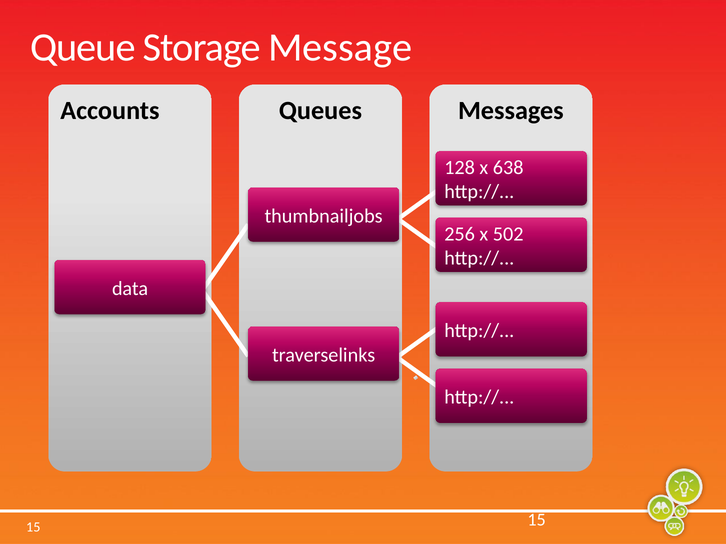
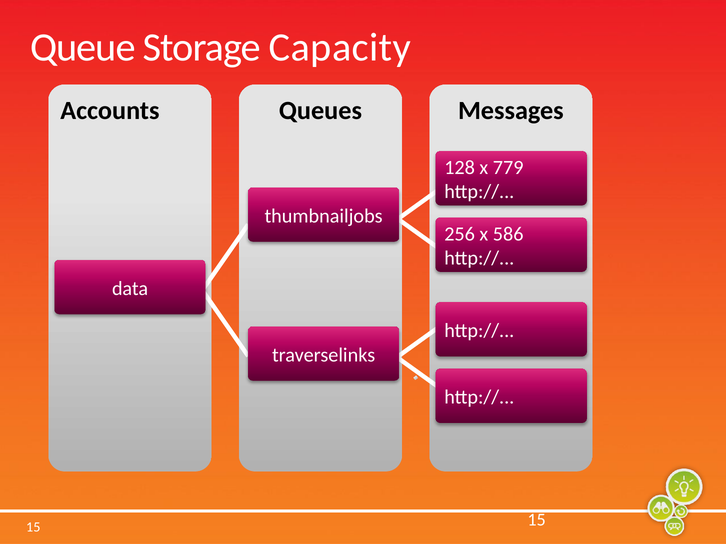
Message: Message -> Capacity (340, 47)
638: 638 -> 779 (508, 168)
502: 502 -> 586 (508, 234)
